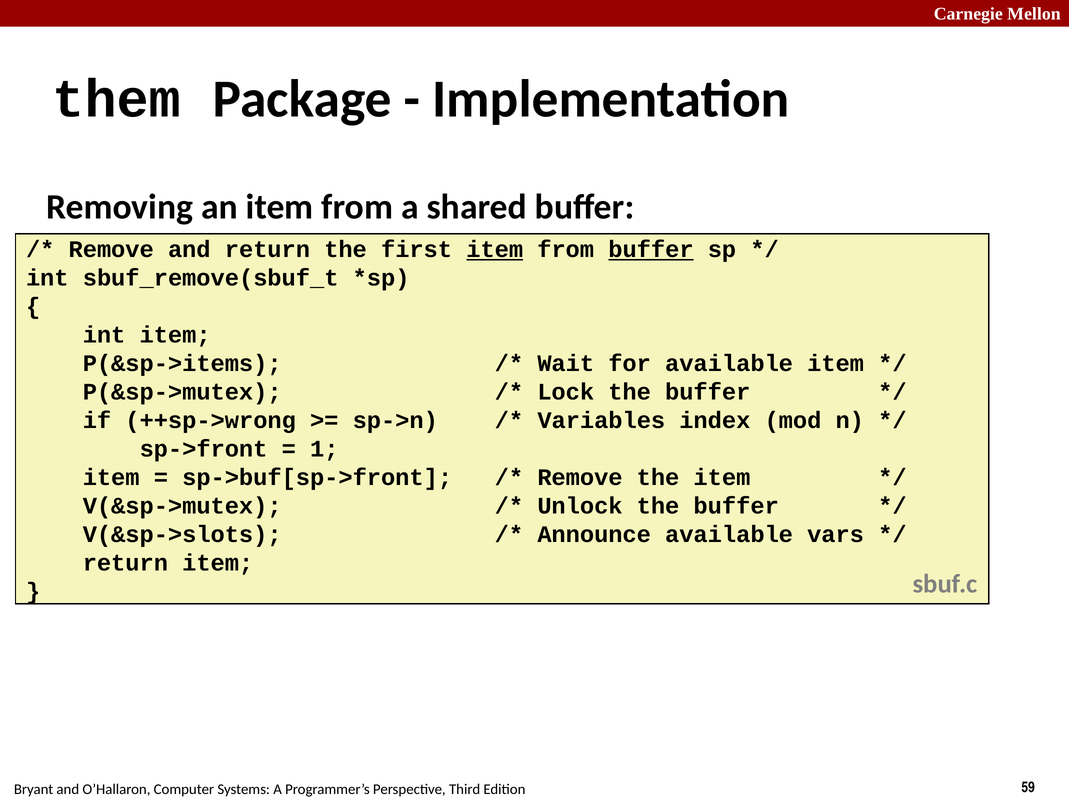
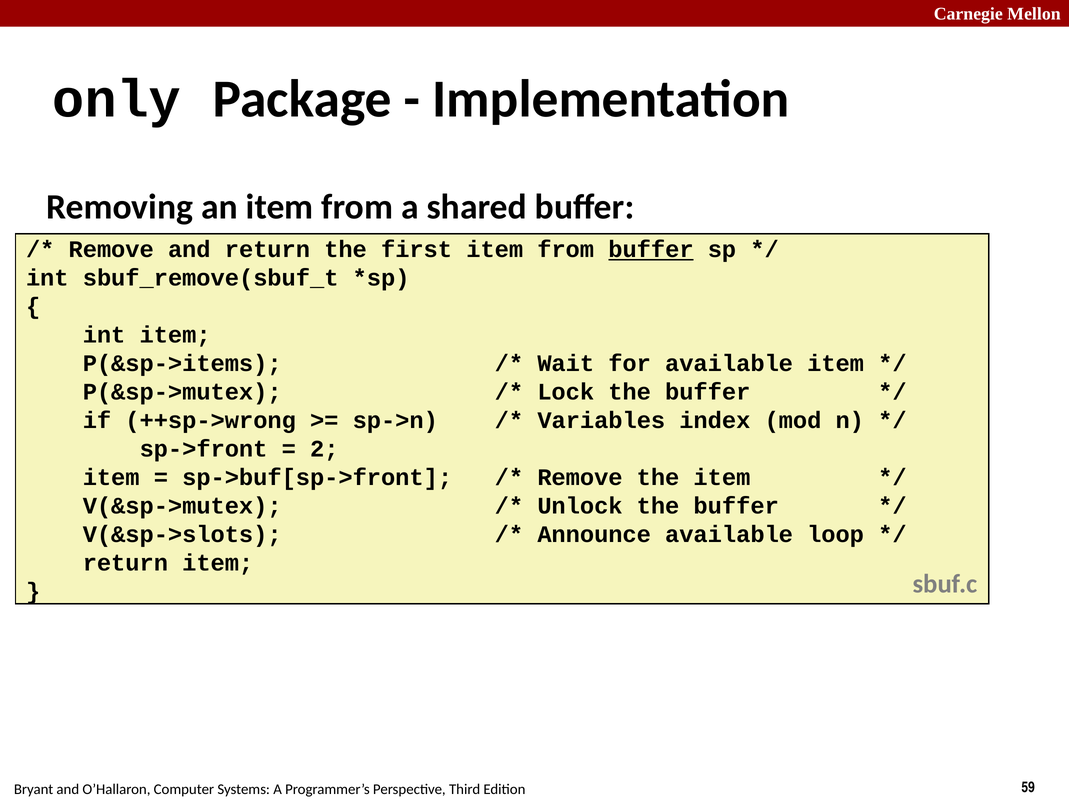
them: them -> only (117, 99)
item underline: present -> none (495, 250)
1: 1 -> 2 (324, 449)
vars: vars -> loop (836, 535)
